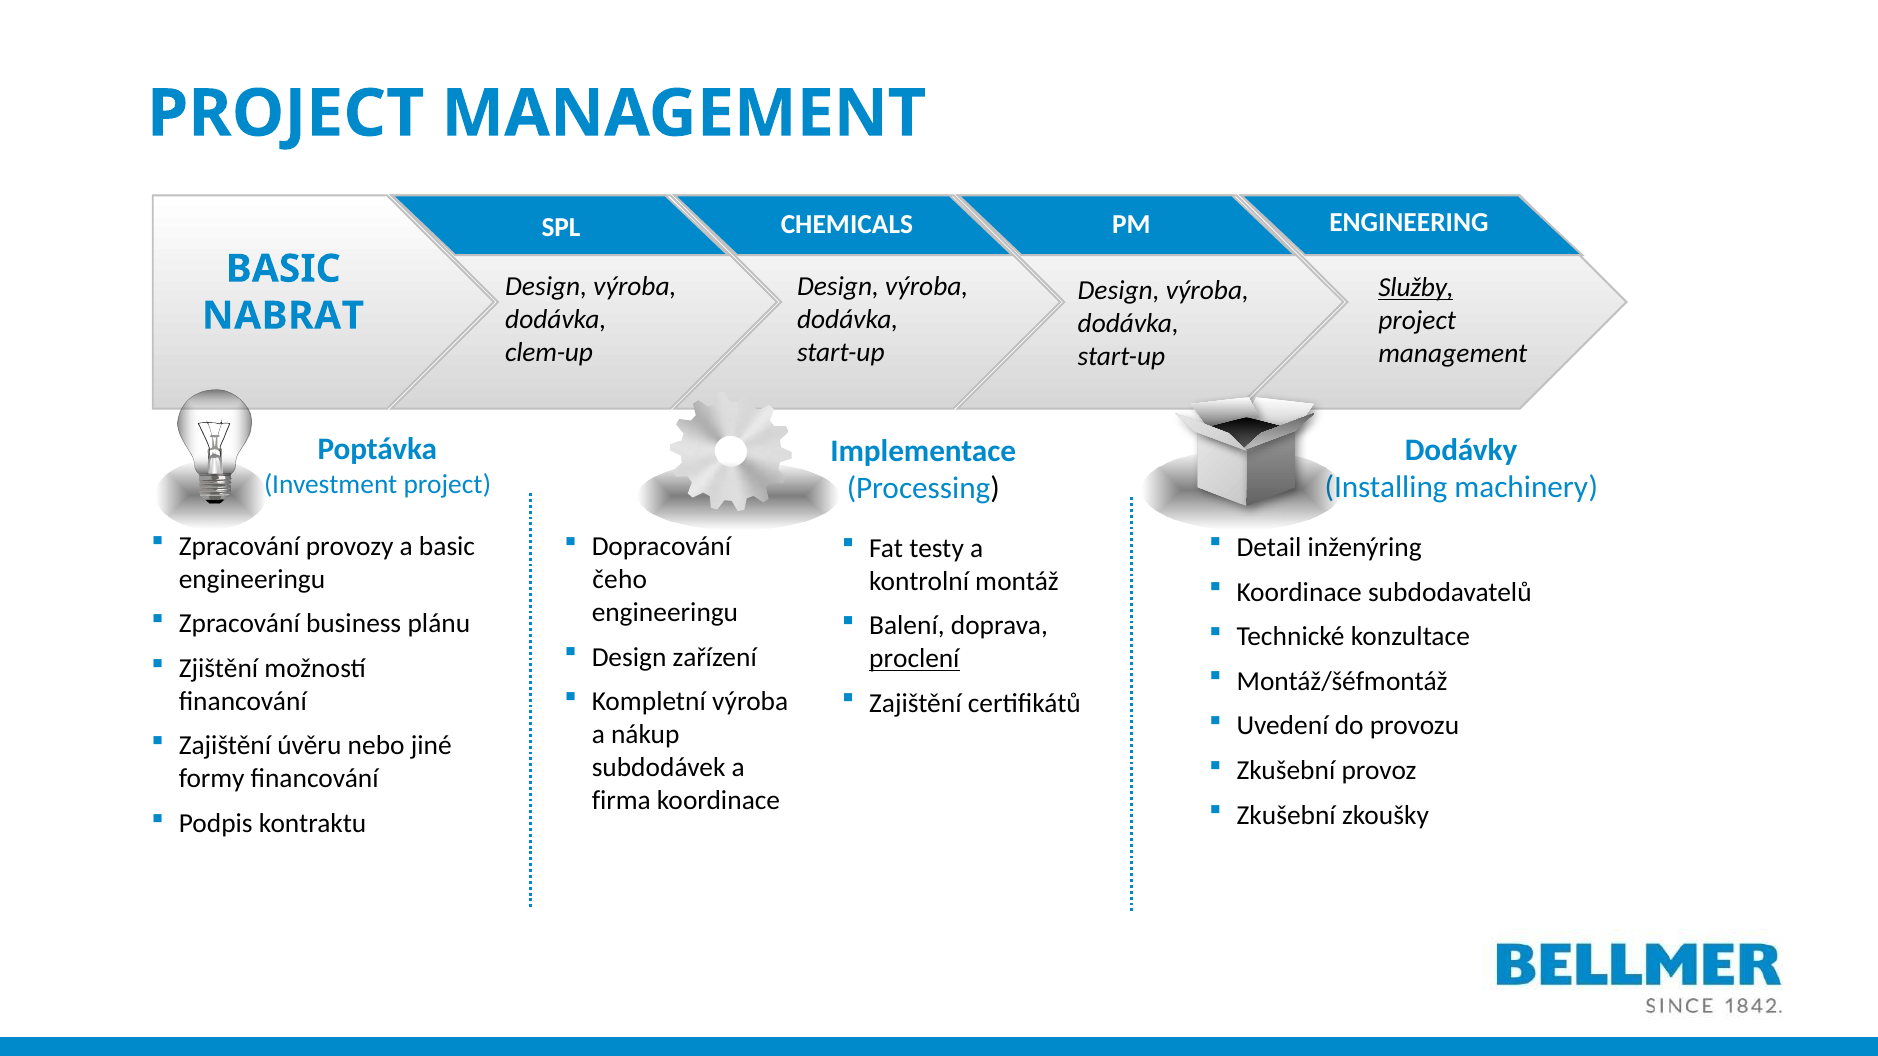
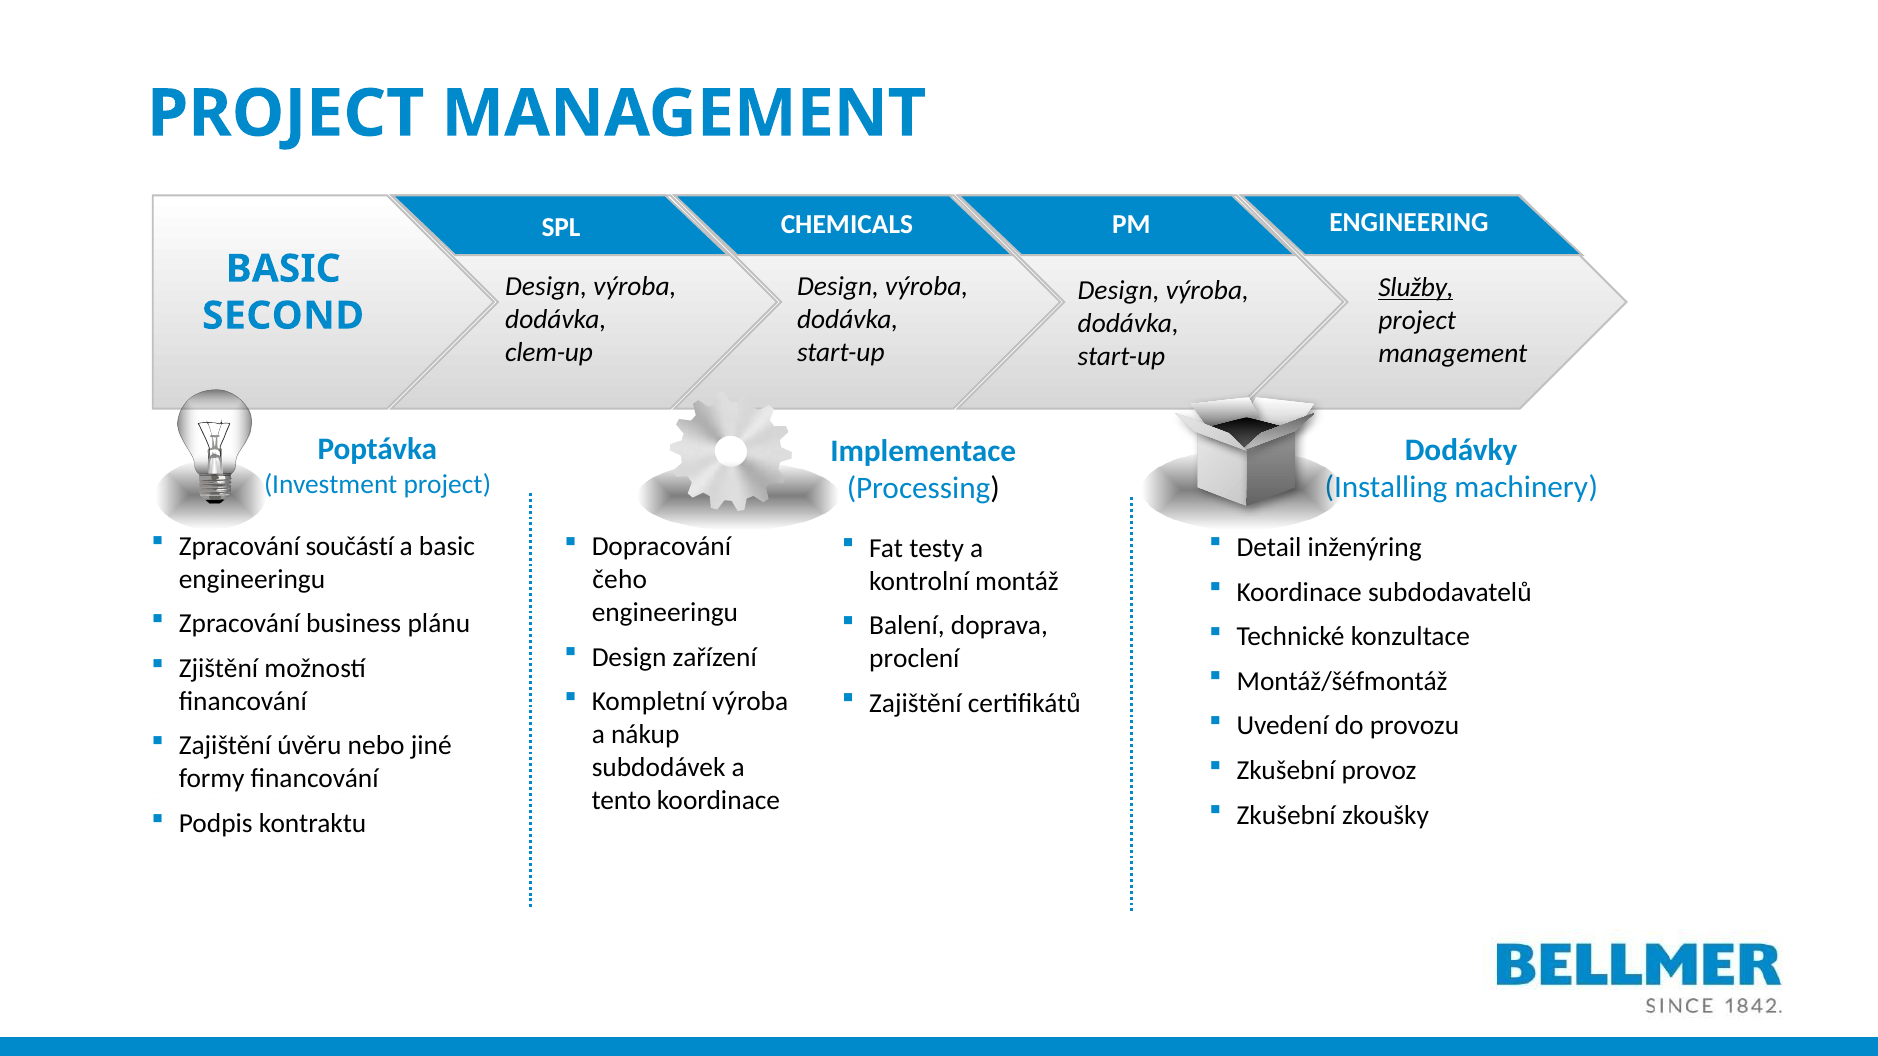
NABRAT: NABRAT -> SECOND (283, 316)
provozy: provozy -> součástí (350, 547)
proclení underline: present -> none (914, 659)
firma: firma -> tento (621, 801)
